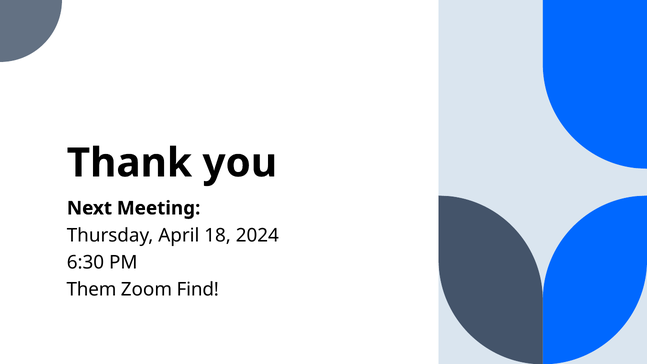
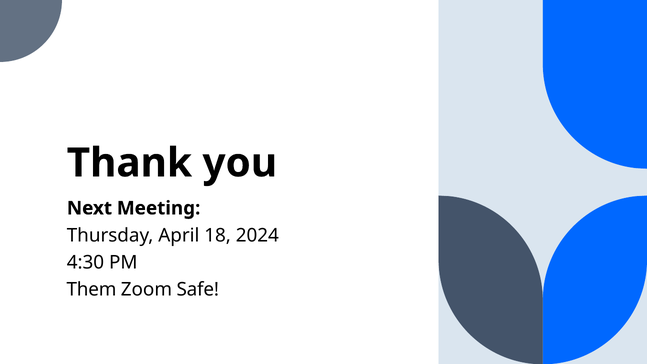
6:30: 6:30 -> 4:30 (85, 262)
Find: Find -> Safe (198, 290)
